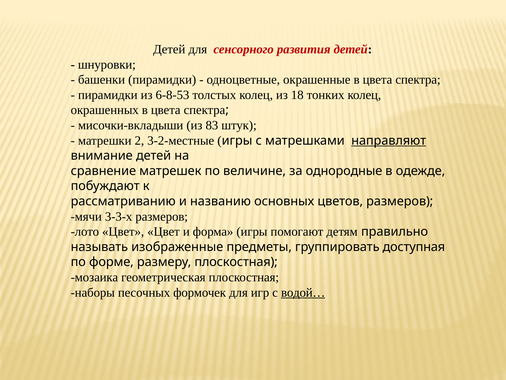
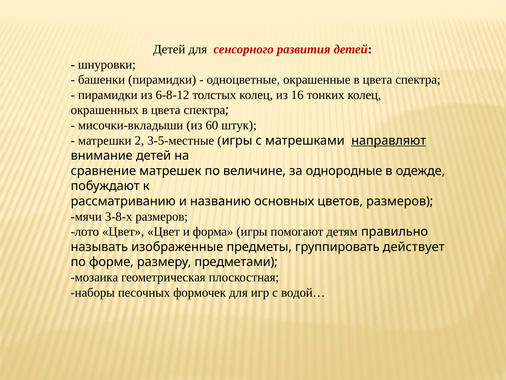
6-8-53: 6-8-53 -> 6-8-12 (172, 95)
18: 18 -> 16 (297, 95)
83: 83 -> 60 (212, 125)
3-2-местные: 3-2-местные -> 3-5-местные (181, 140)
3-3-х: 3-3-х -> 3-8-х (119, 216)
доступная: доступная -> действует (414, 247)
размеру плоскостная: плоскостная -> предметами (236, 262)
водой… underline: present -> none (303, 292)
